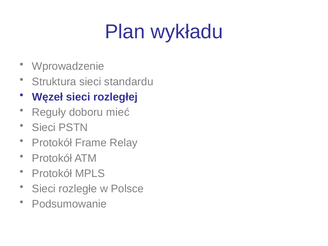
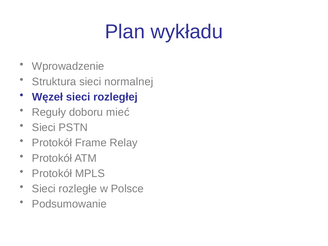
standardu: standardu -> normalnej (129, 82)
